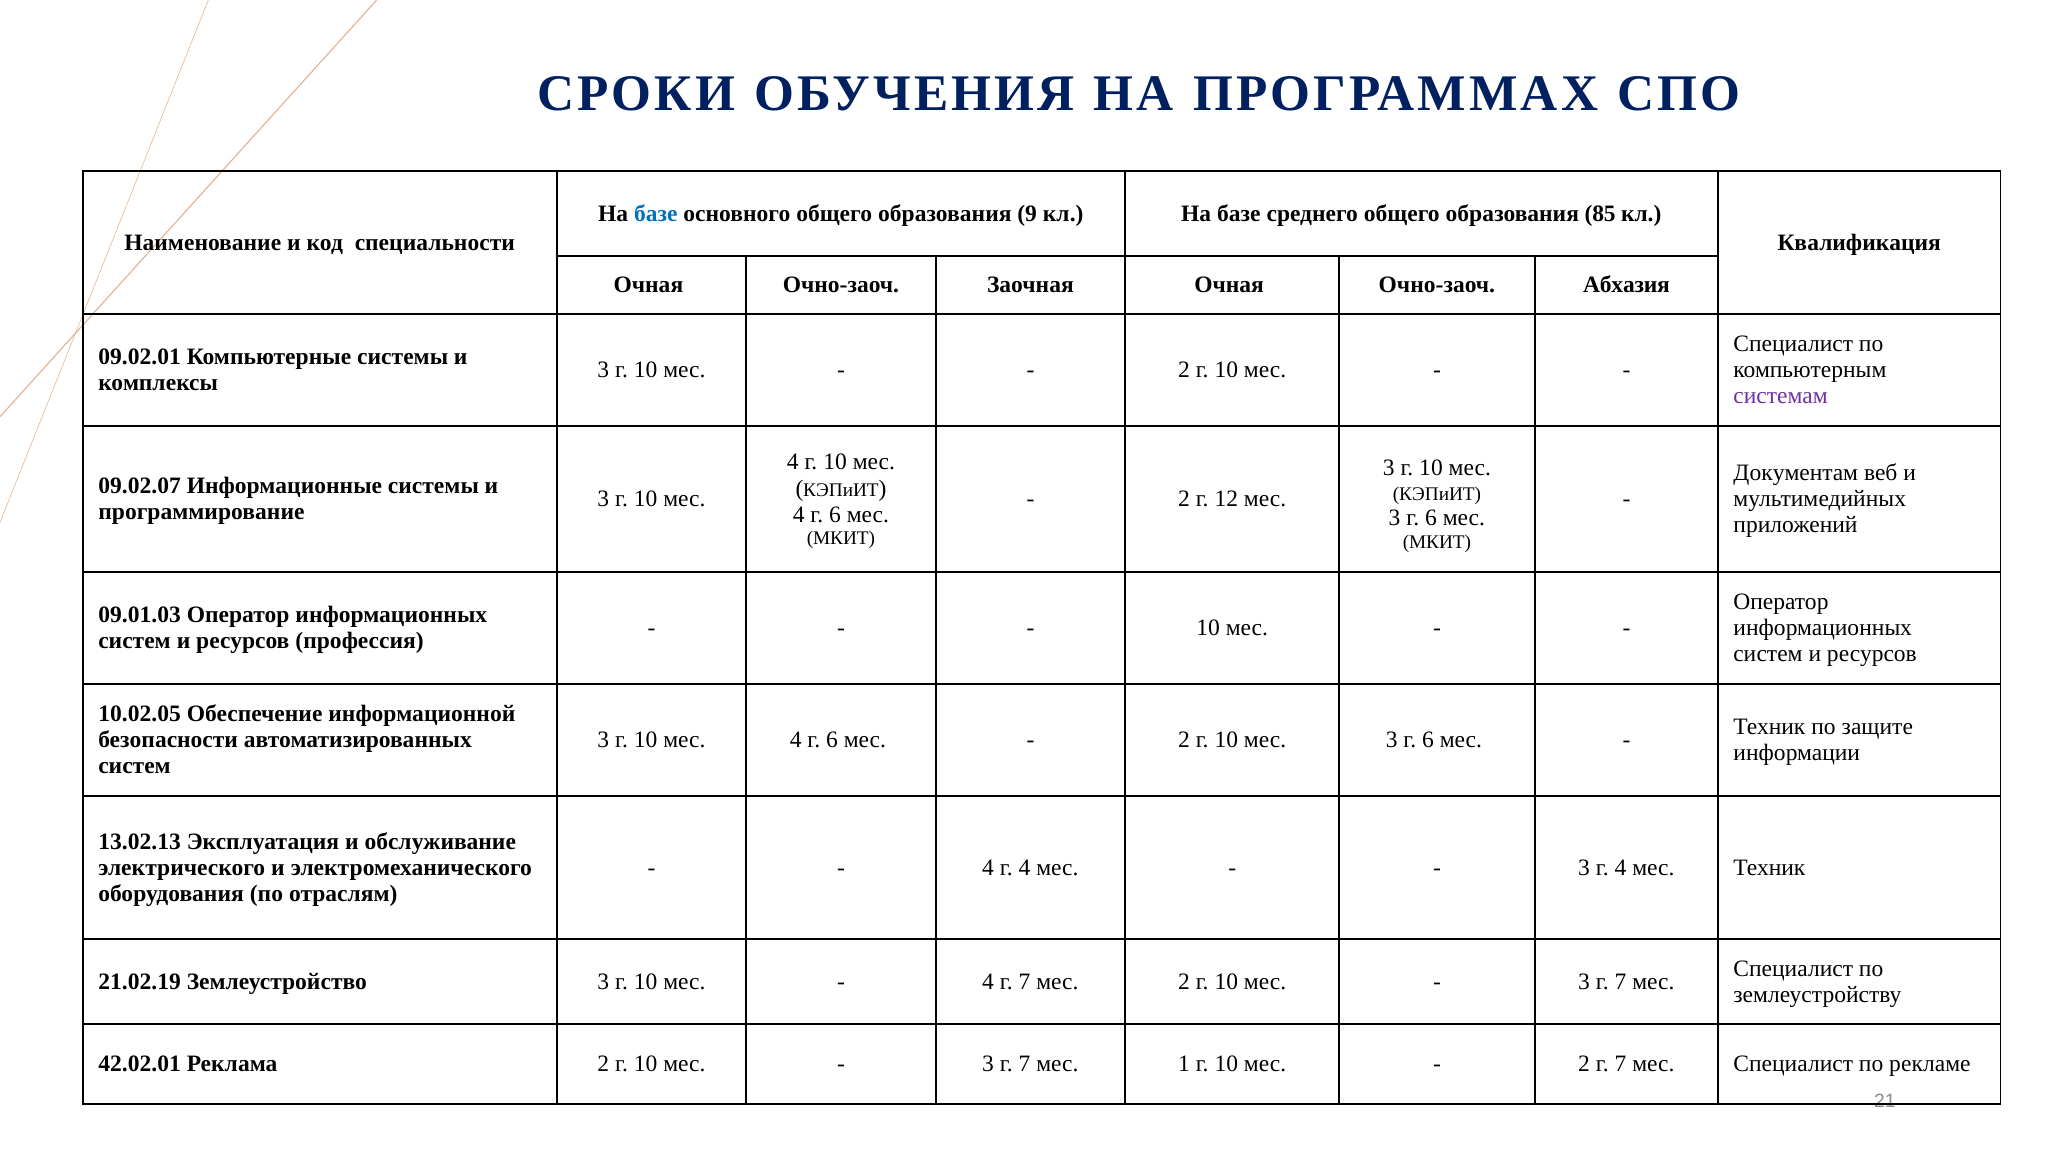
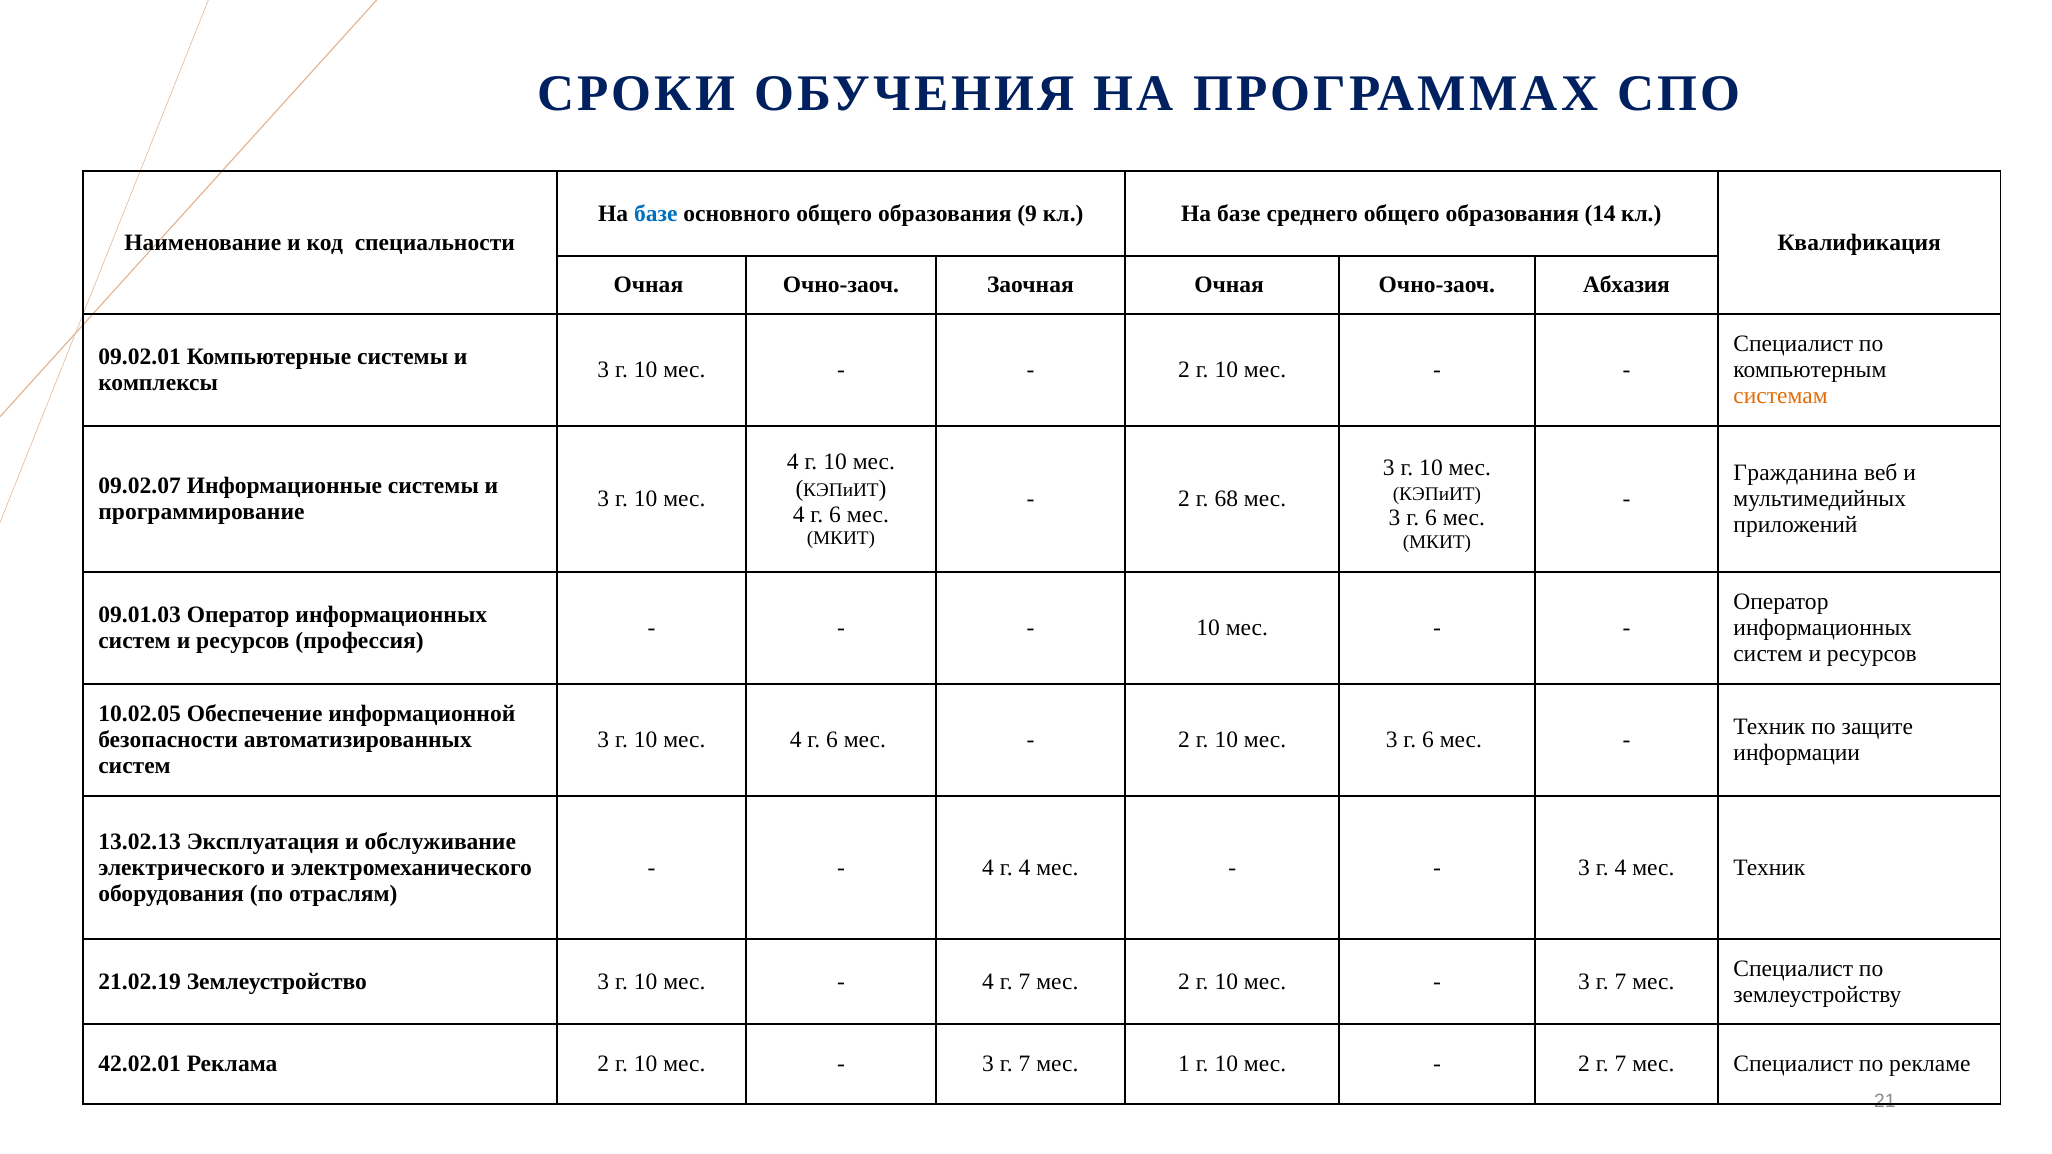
85: 85 -> 14 (1600, 214)
системам colour: purple -> orange (1781, 396)
Документам: Документам -> Гражданина (1796, 473)
12: 12 -> 68 (1226, 499)
